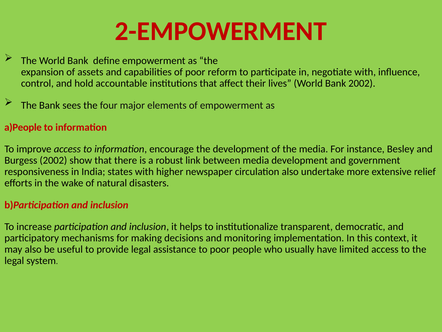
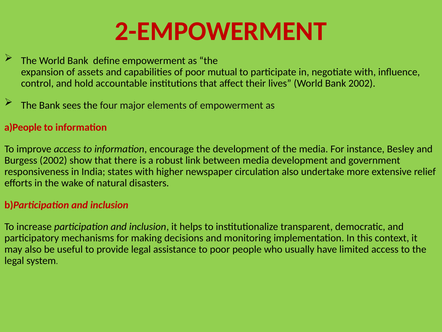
reform: reform -> mutual (222, 72)
